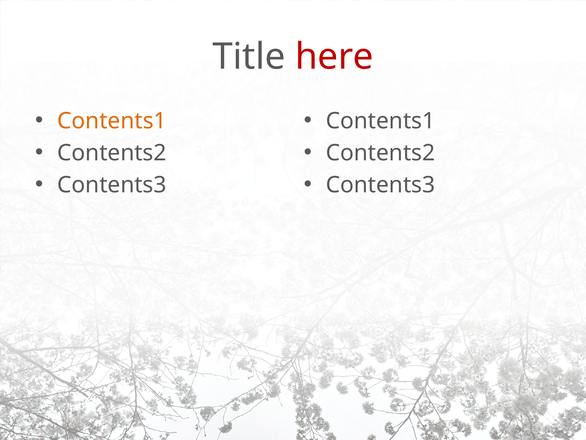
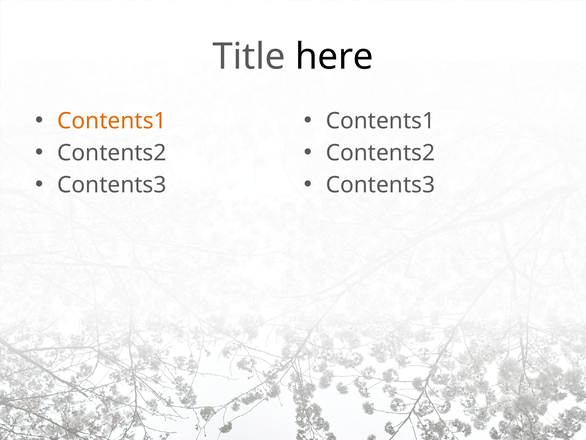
here colour: red -> black (334, 57)
